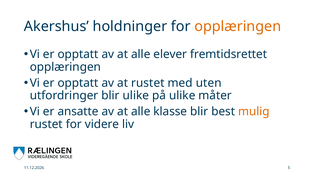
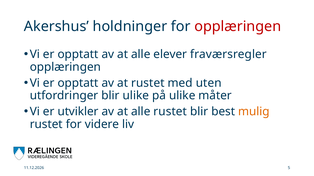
opplæringen colour: orange -> red (238, 26)
fremtidsrettet: fremtidsrettet -> fraværsregler (228, 54)
ansatte: ansatte -> utvikler (78, 112)
alle klasse: klasse -> rustet (170, 112)
